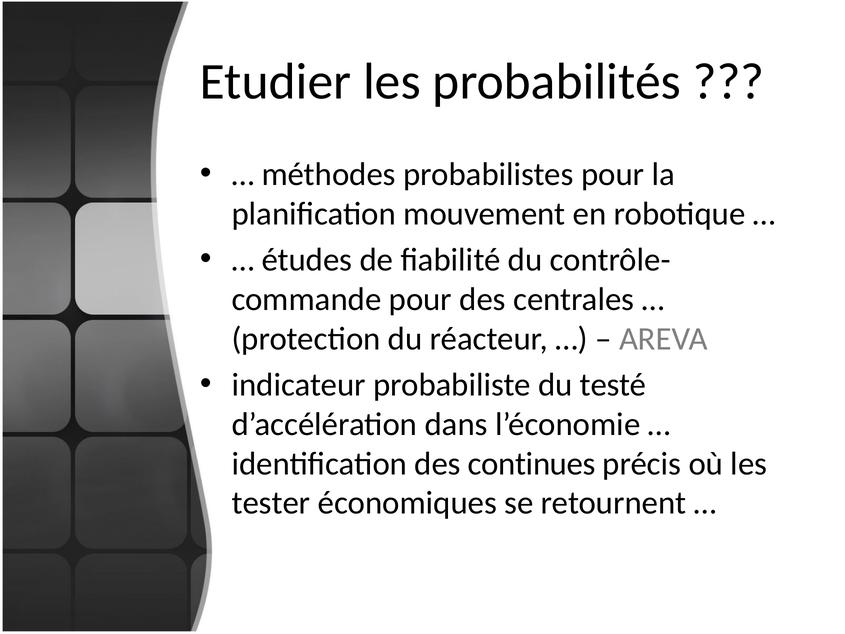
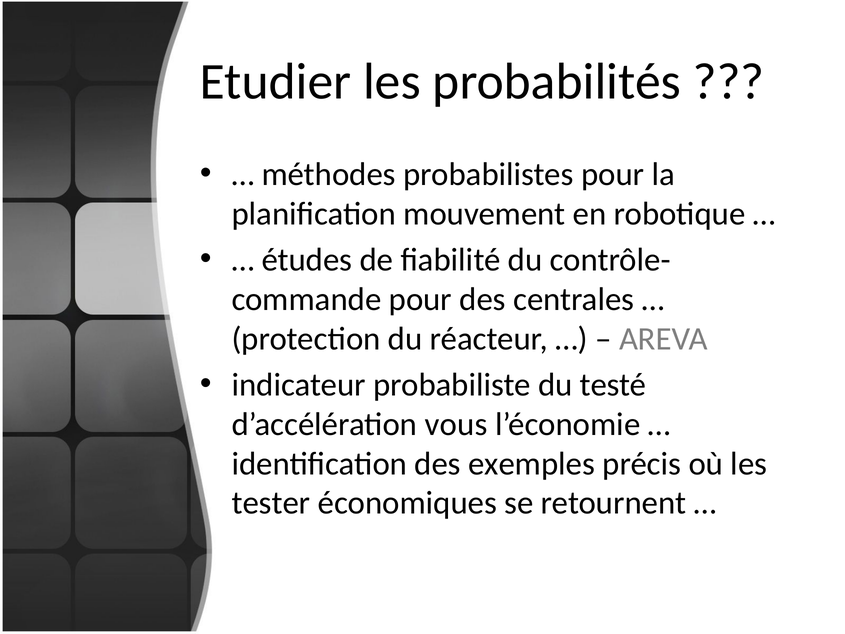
dans: dans -> vous (456, 424)
continues: continues -> exemples (532, 463)
